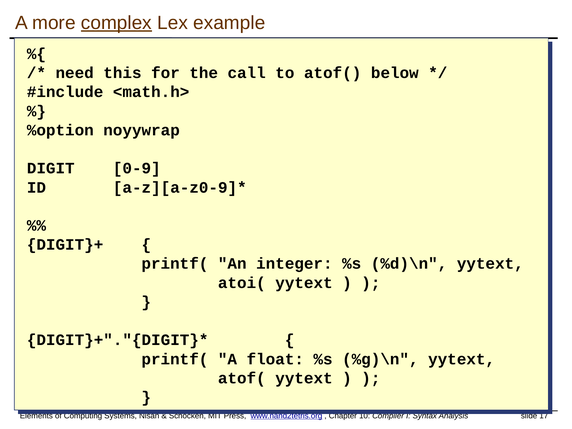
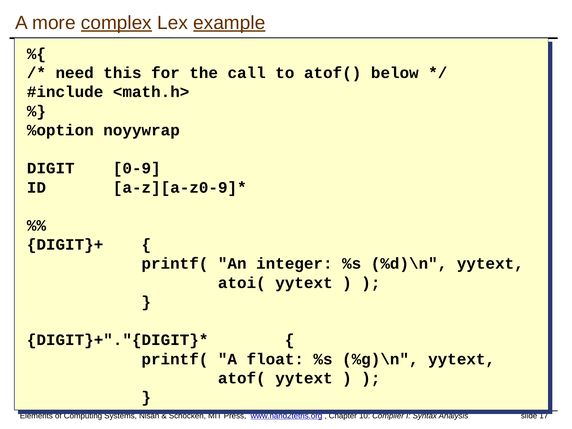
example underline: none -> present (229, 23)
